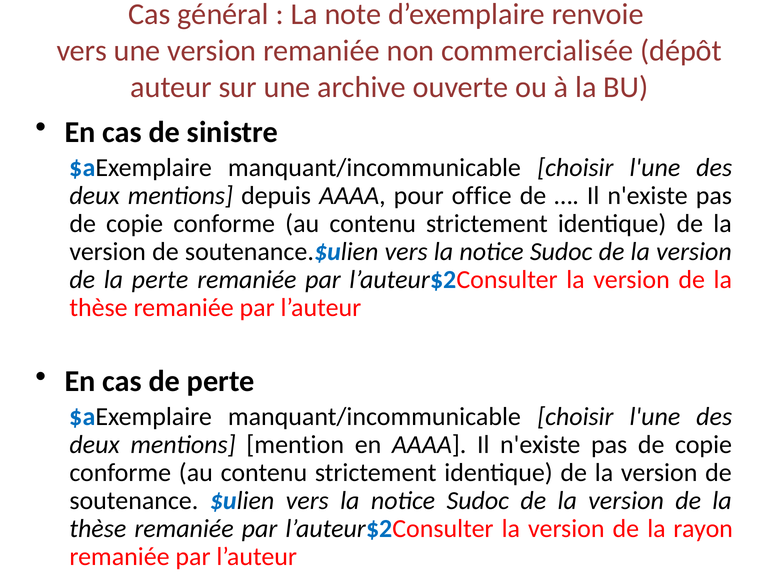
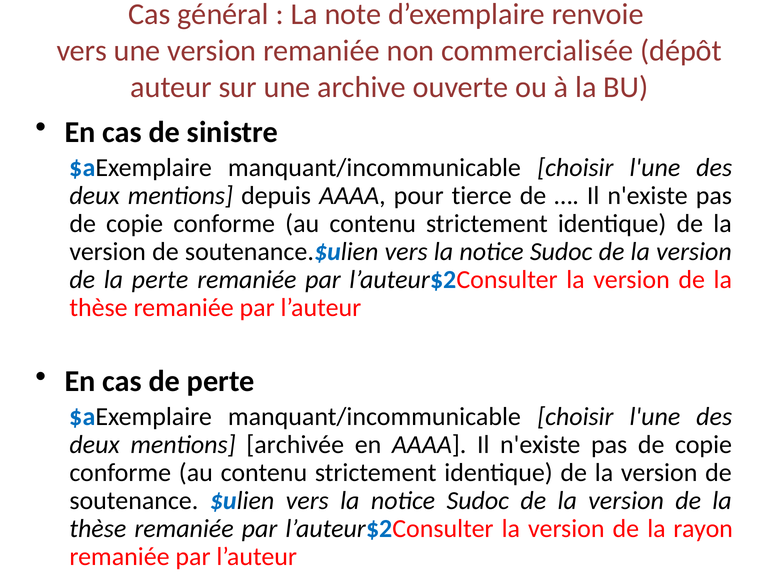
office: office -> tierce (482, 196)
mention: mention -> archivée (295, 445)
